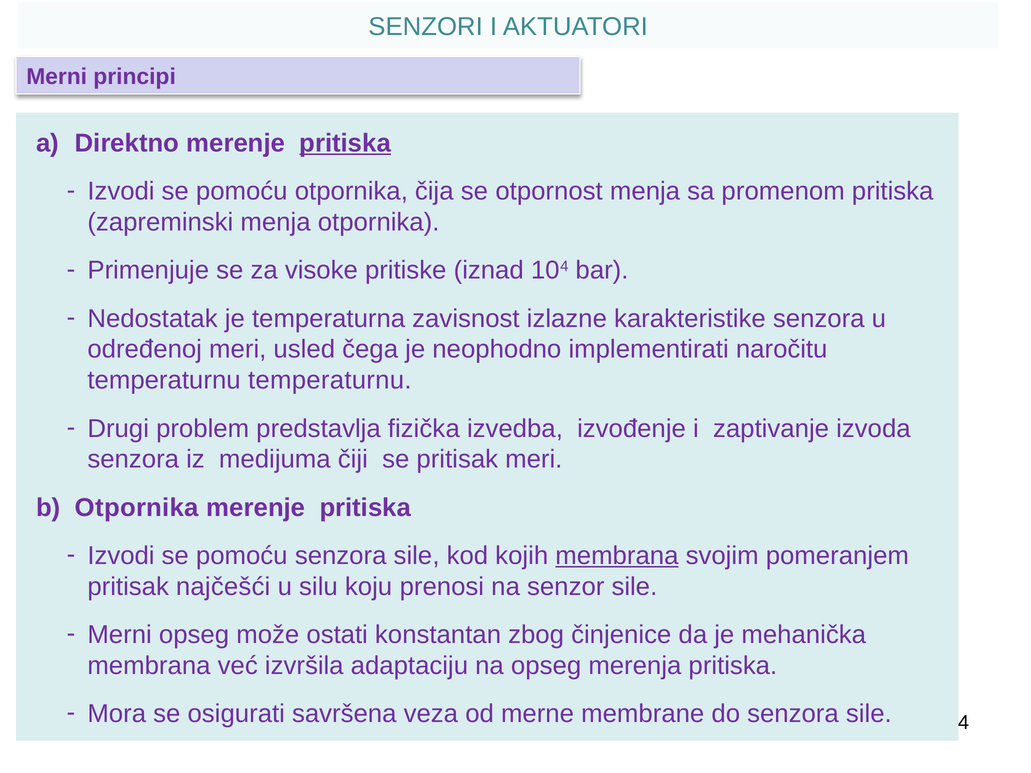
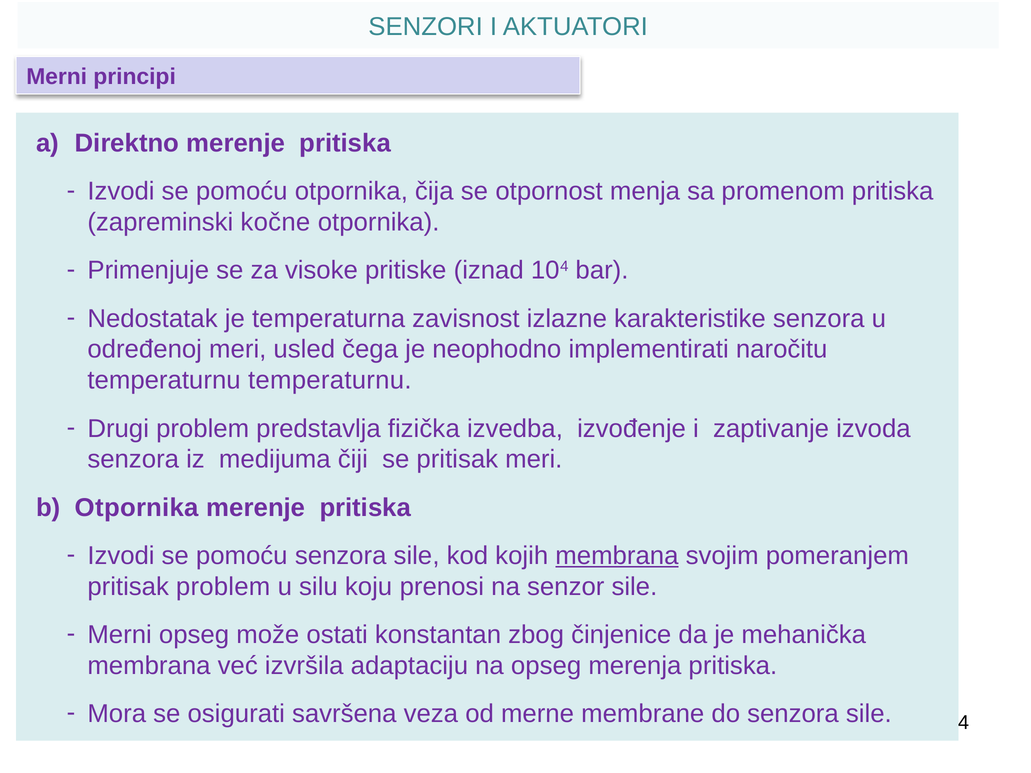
pritiska underline: present -> none (345, 143)
zapreminski menja: menja -> kočne (275, 222)
pritisak najčešći: najčešći -> problem (223, 587)
